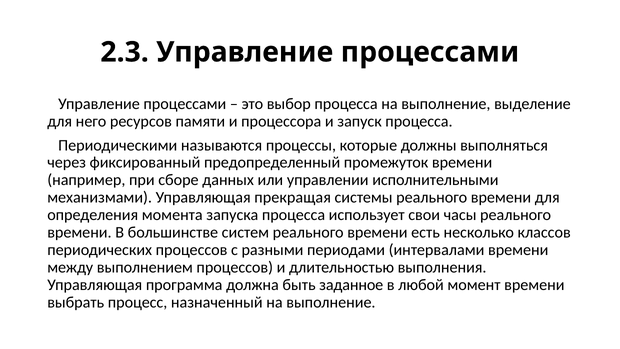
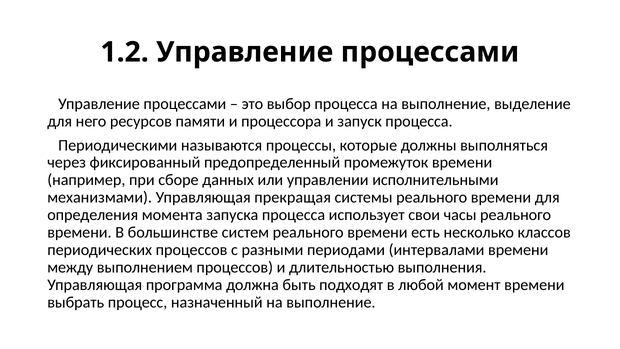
2.3: 2.3 -> 1.2 (125, 52)
заданное: заданное -> подходят (351, 285)
